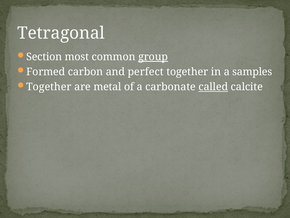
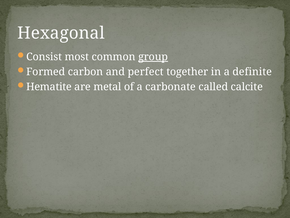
Tetragonal: Tetragonal -> Hexagonal (61, 33)
Section: Section -> Consist (44, 57)
samples: samples -> definite (252, 72)
Together: Together -> Hematite (49, 87)
called underline: present -> none (213, 87)
